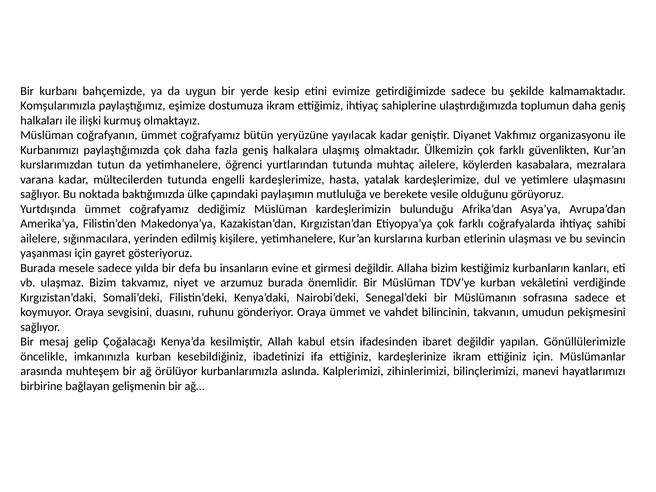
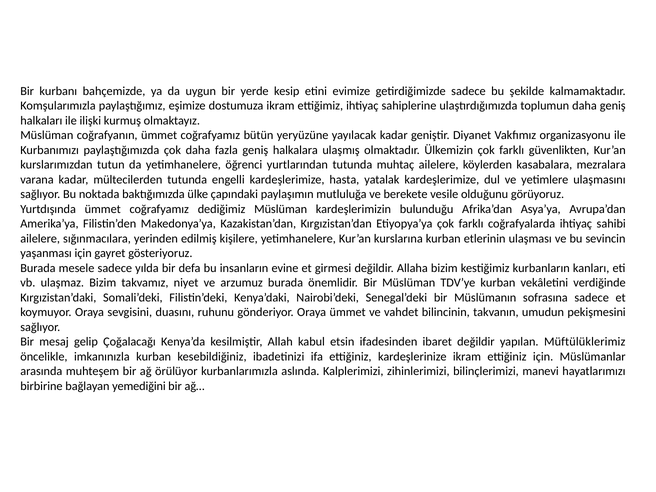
Gönüllülerimizle: Gönüllülerimizle -> Müftülüklerimiz (585, 342)
gelişmenin: gelişmenin -> yemediğini (139, 386)
